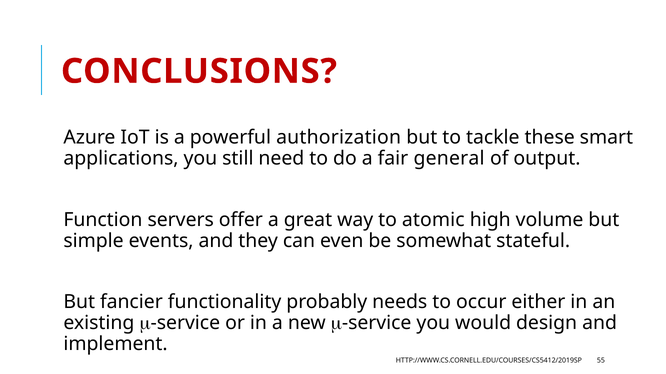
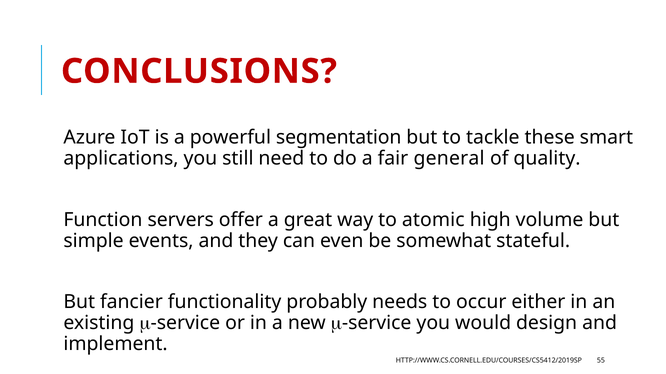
authorization: authorization -> segmentation (339, 138)
output: output -> quality (547, 159)
